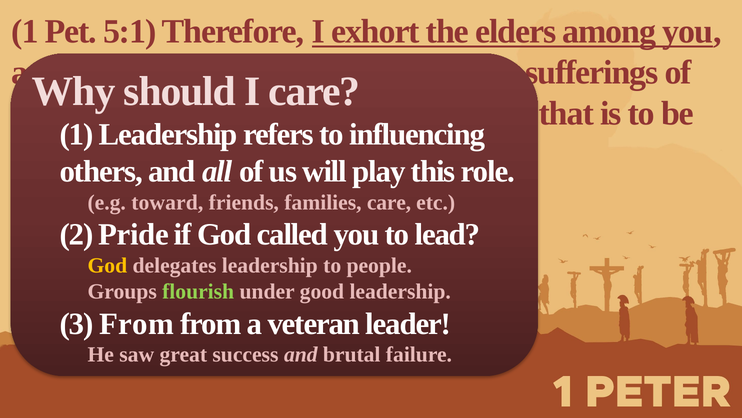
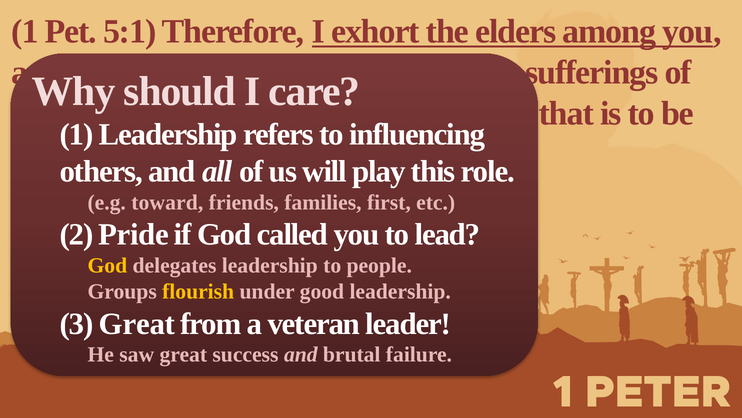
families care: care -> first (389, 202)
flourish colour: light green -> yellow (198, 291)
3 From: From -> Great (137, 323)
